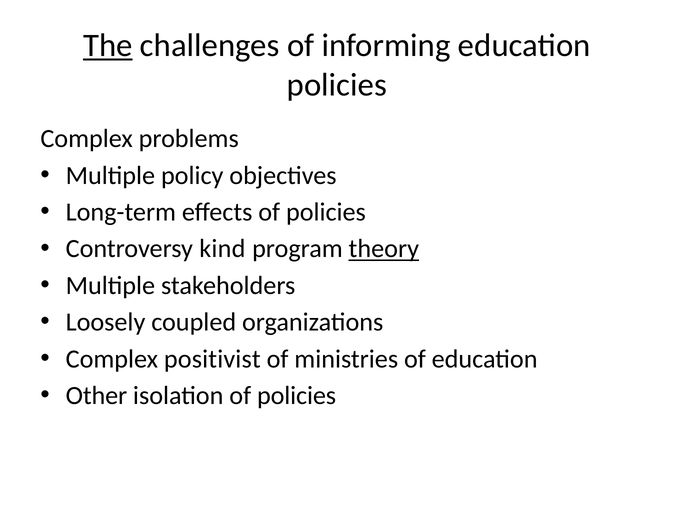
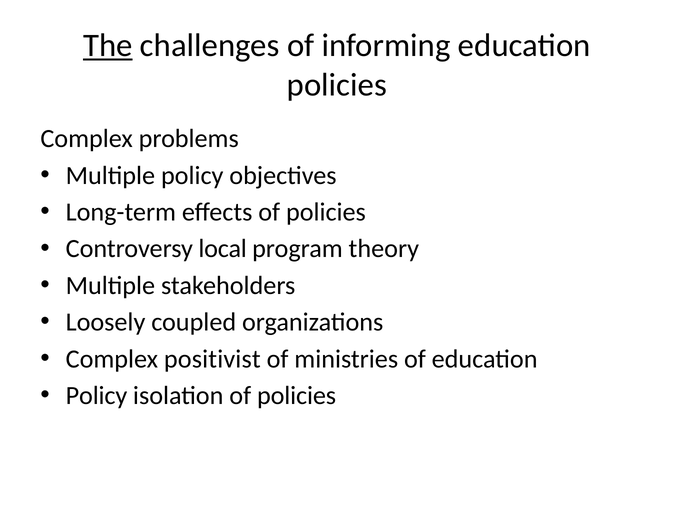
kind: kind -> local (223, 249)
theory underline: present -> none (384, 249)
Other: Other -> Policy (96, 396)
